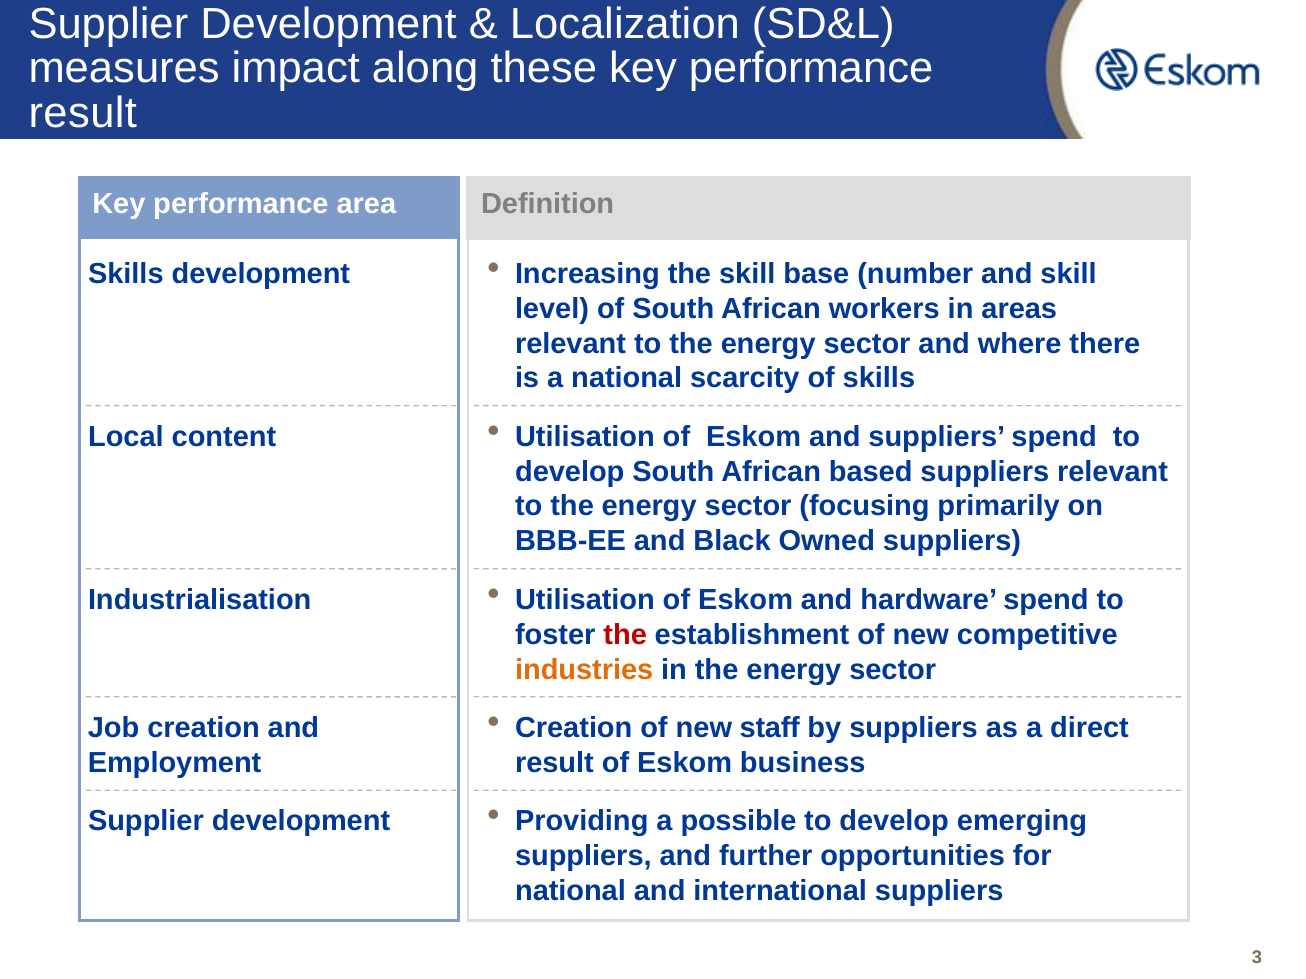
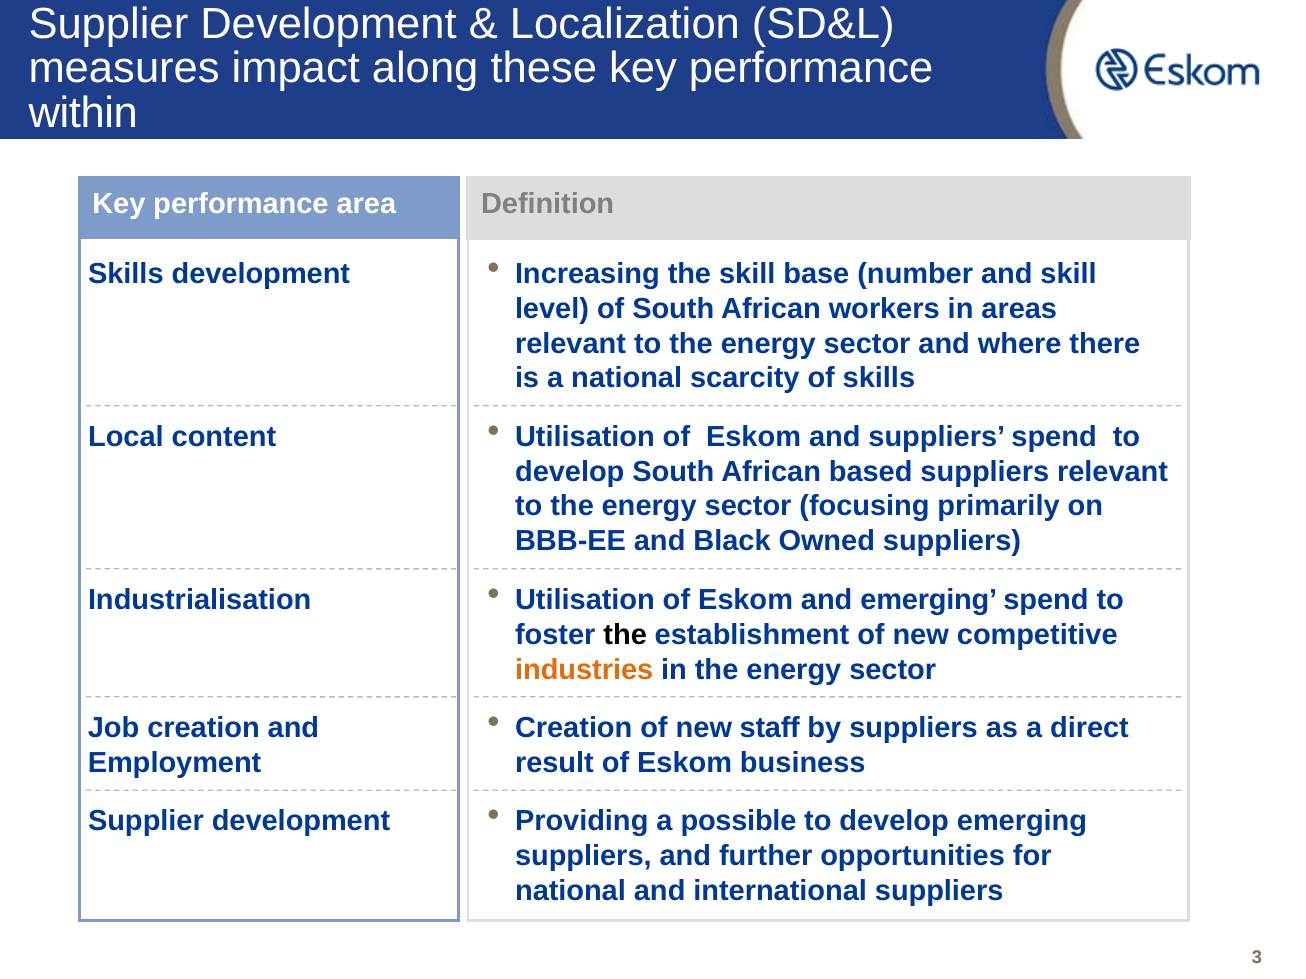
result: result -> within (83, 113)
and hardware: hardware -> emerging (929, 600)
the colour: red -> black (625, 635)
